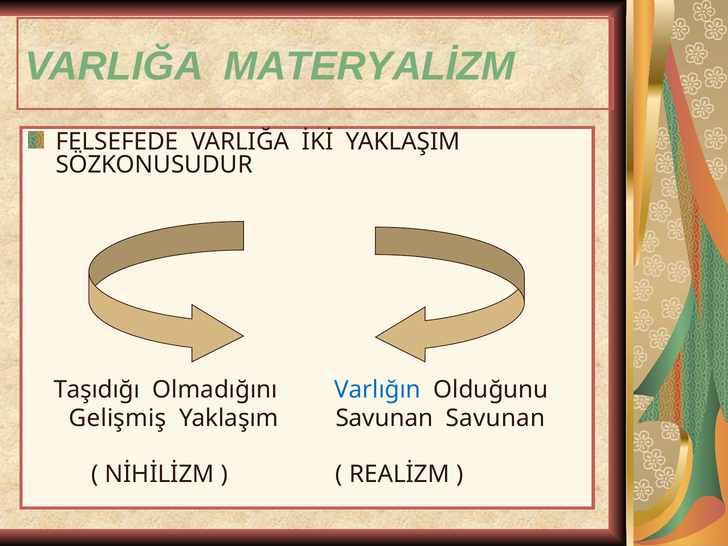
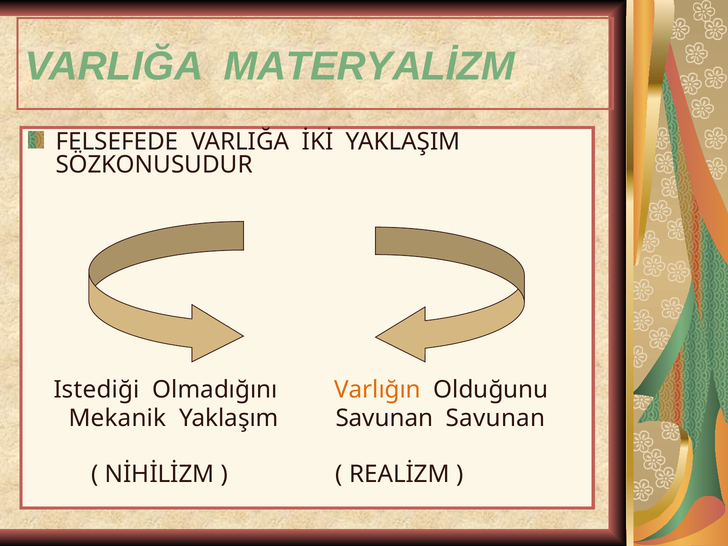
Taşıdığı: Taşıdığı -> Istediği (97, 390)
Varlığın colour: blue -> orange (378, 390)
Gelişmiş: Gelişmiş -> Mekanik (118, 418)
